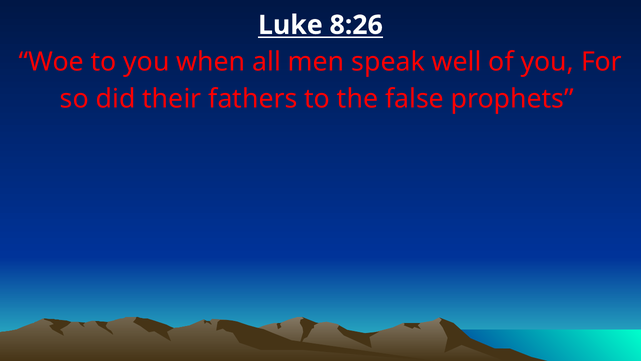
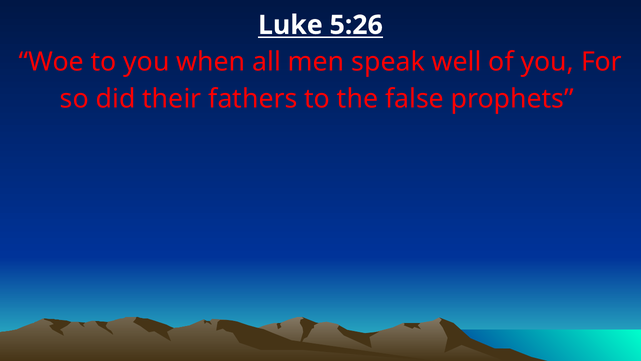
8:26: 8:26 -> 5:26 (356, 25)
